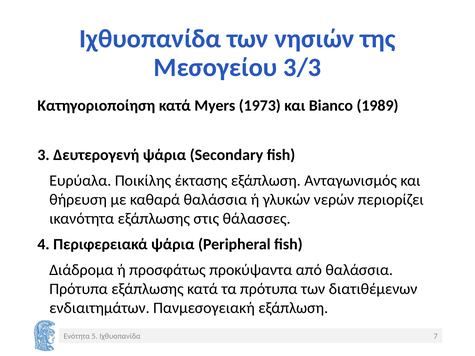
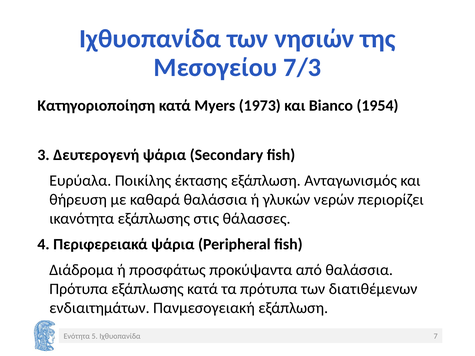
3/3: 3/3 -> 7/3 (302, 67)
1989: 1989 -> 1954 (377, 106)
